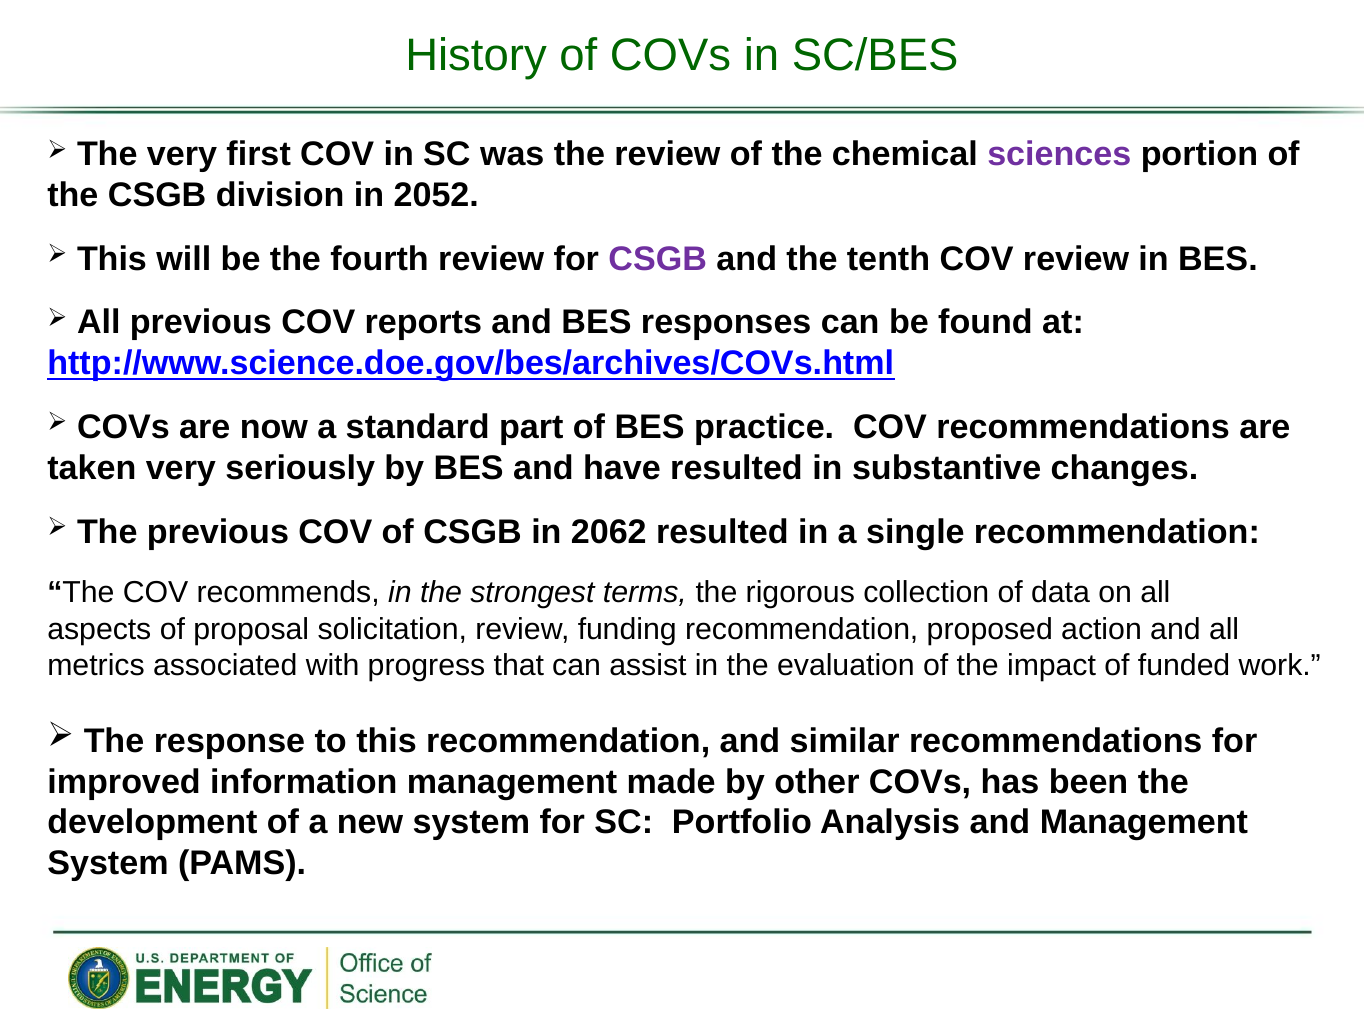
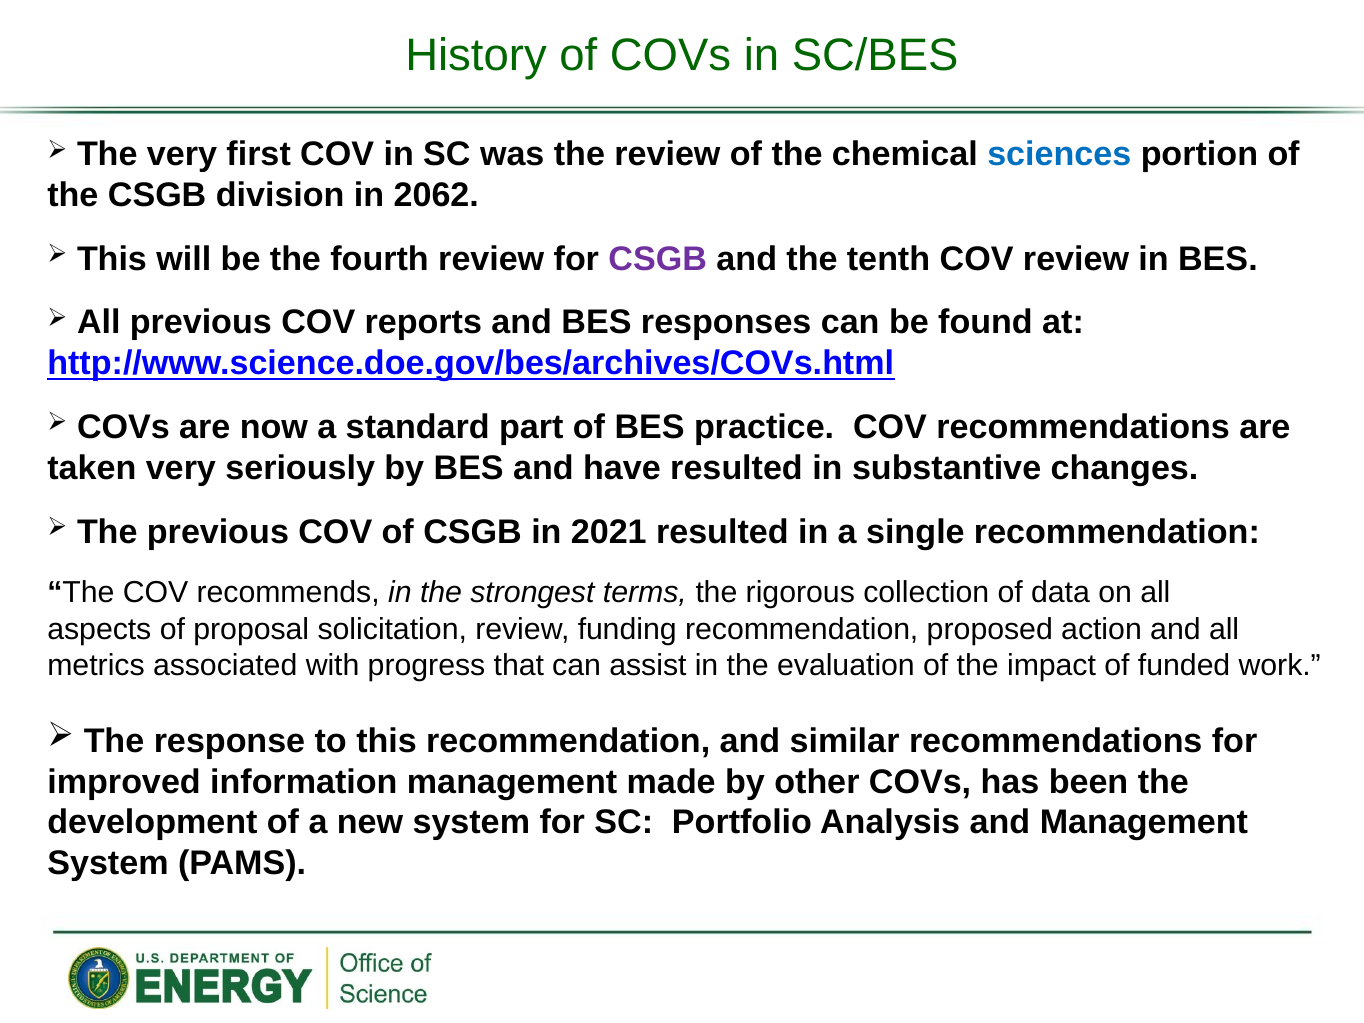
sciences colour: purple -> blue (1059, 155)
2052: 2052 -> 2062 (436, 195)
2062: 2062 -> 2021 (609, 532)
